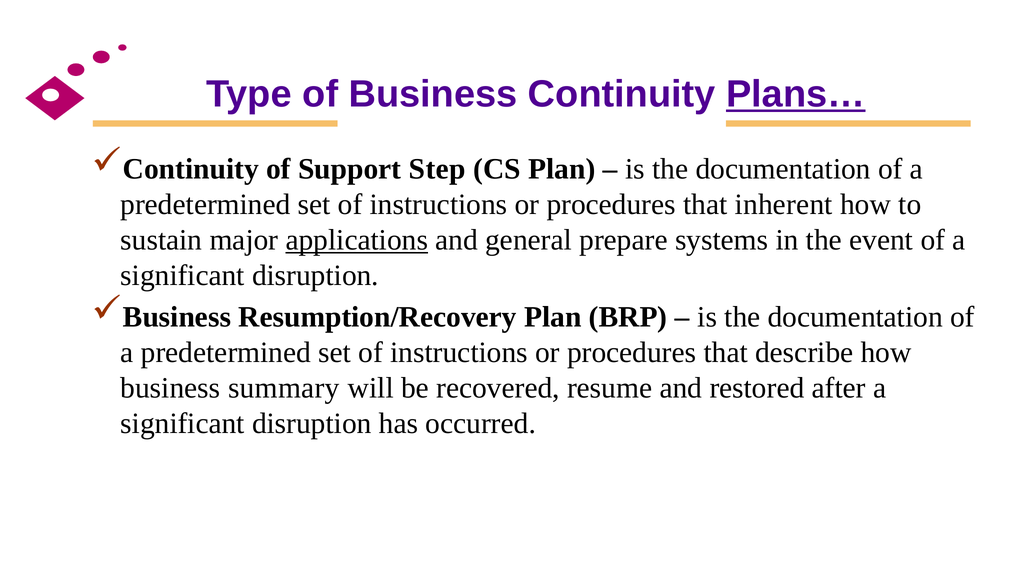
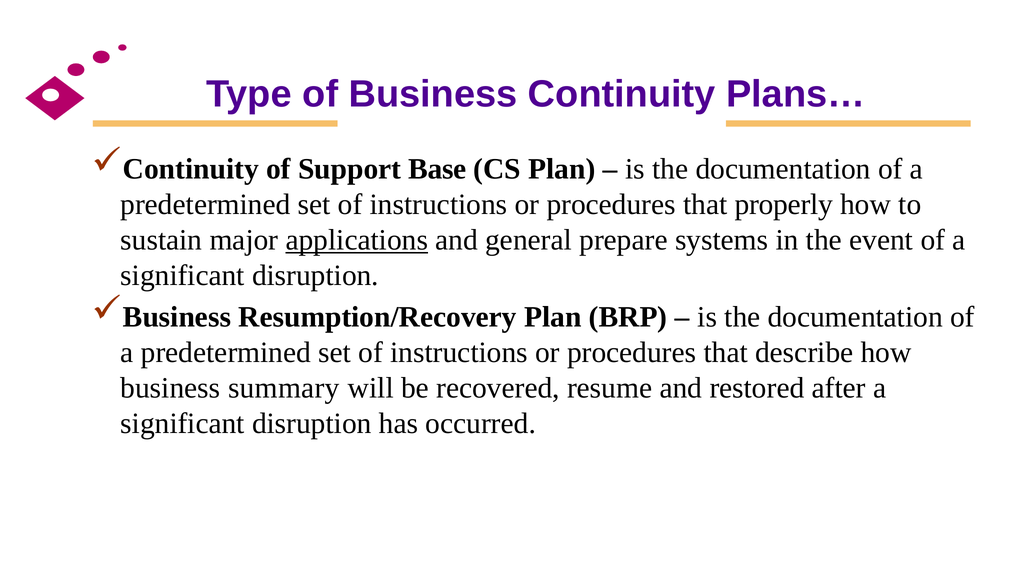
Plans… underline: present -> none (796, 94)
Step: Step -> Base (437, 169)
inherent: inherent -> properly (784, 205)
